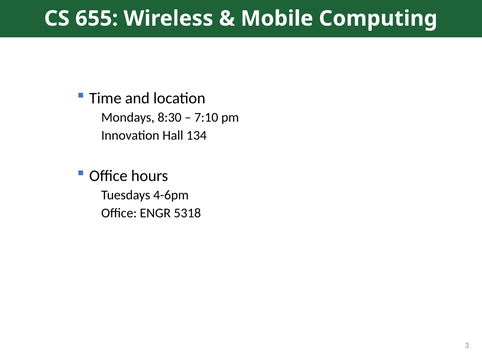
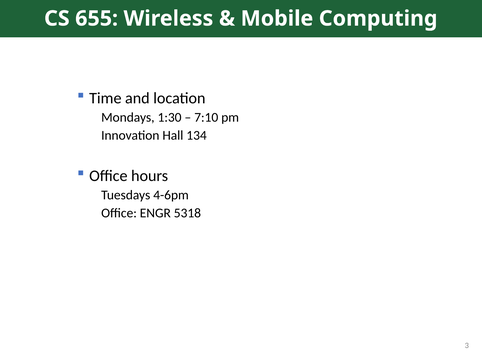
8:30: 8:30 -> 1:30 (170, 117)
